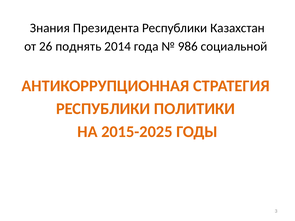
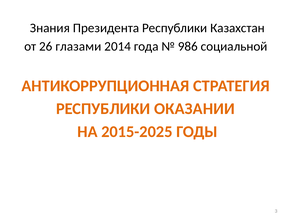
поднять: поднять -> глазами (78, 46)
ПОЛИТИКИ: ПОЛИТИКИ -> ОКАЗАНИИ (194, 109)
